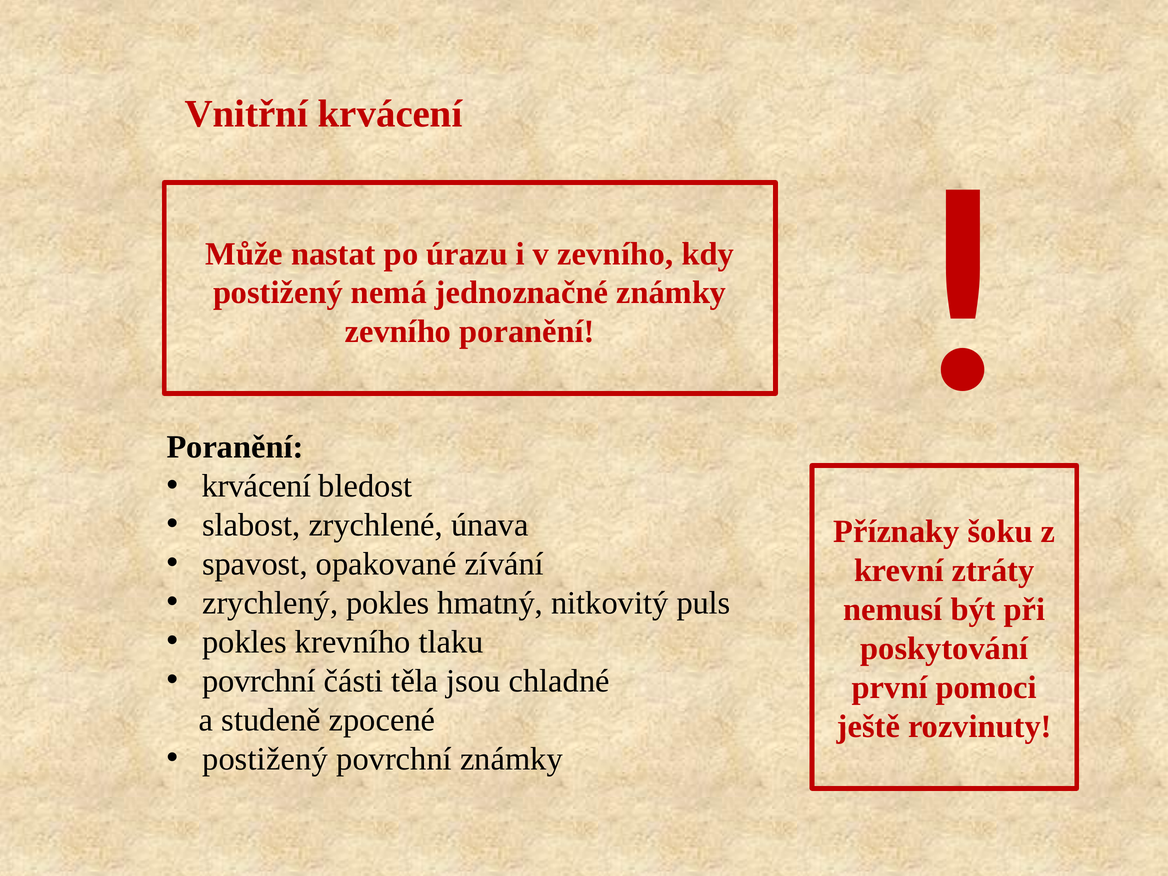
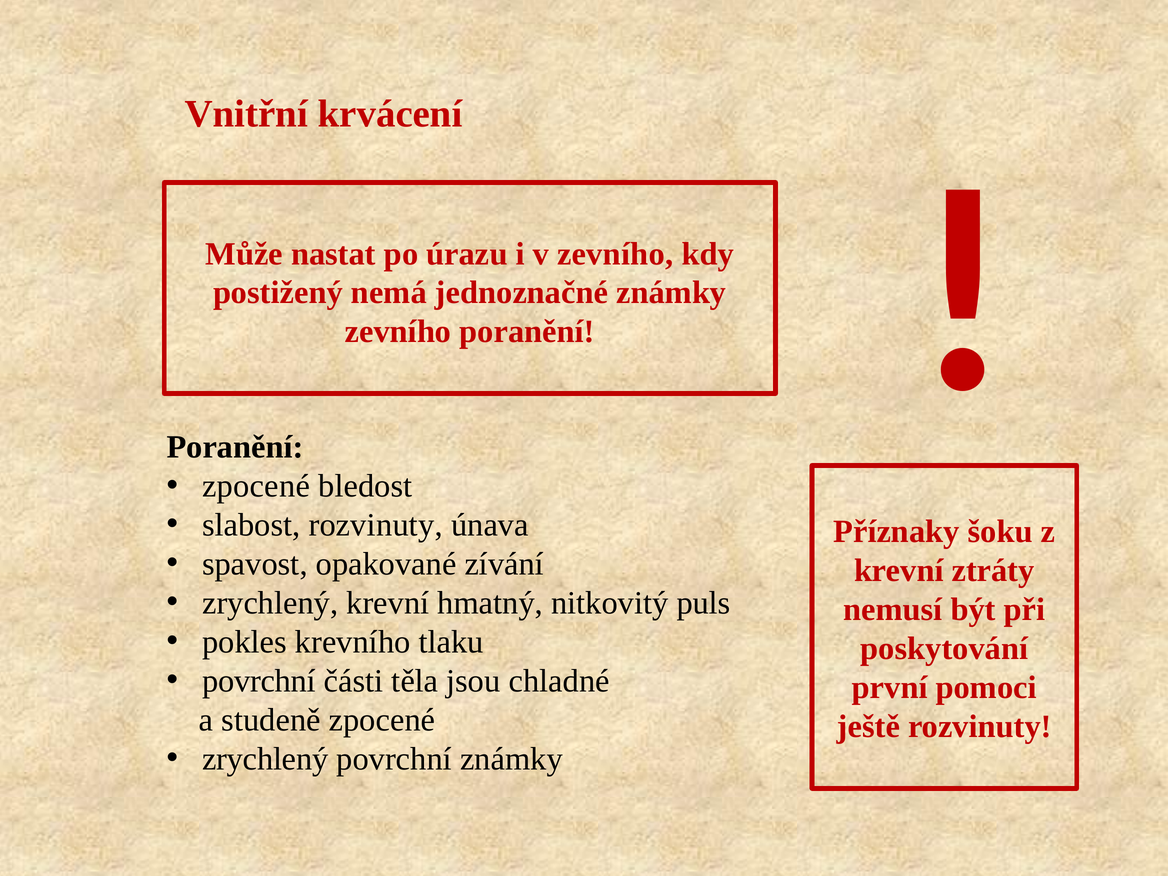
krvácení: krvácení -> zpocené (256, 486)
slabost zrychlené: zrychlené -> rozvinuty (376, 525)
zrychlený pokles: pokles -> krevní (388, 603)
postižený: postižený -> zrychlený (265, 759)
